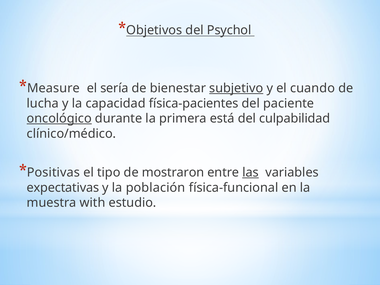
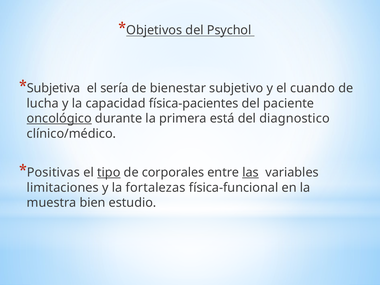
Measure: Measure -> Subjetiva (54, 88)
subjetivo underline: present -> none (236, 88)
culpabilidad: culpabilidad -> diagnostico (295, 119)
tipo underline: none -> present (109, 172)
mostraron: mostraron -> corporales (173, 172)
expectativas: expectativas -> limitaciones (63, 188)
población: población -> fortalezas (156, 188)
with: with -> bien (92, 203)
